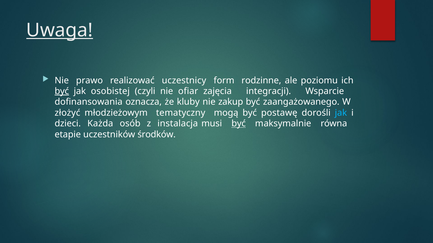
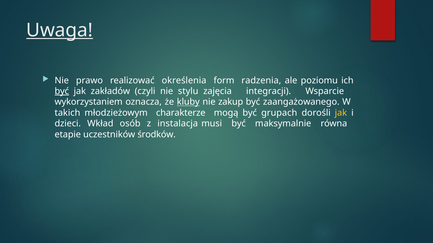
uczestnicy: uczestnicy -> określenia (184, 81)
rodzinne: rodzinne -> radzenia (261, 81)
osobistej: osobistej -> zakładów (110, 91)
ofiar: ofiar -> stylu (188, 91)
dofinansowania: dofinansowania -> wykorzystaniem (89, 102)
kluby underline: none -> present (188, 102)
złożyć: złożyć -> takich (67, 113)
tematyczny: tematyczny -> charakterze (181, 113)
postawę: postawę -> grupach (279, 113)
jak colour: light blue -> yellow (341, 113)
Każda: Każda -> Wkład (100, 124)
być underline: present -> none (239, 124)
